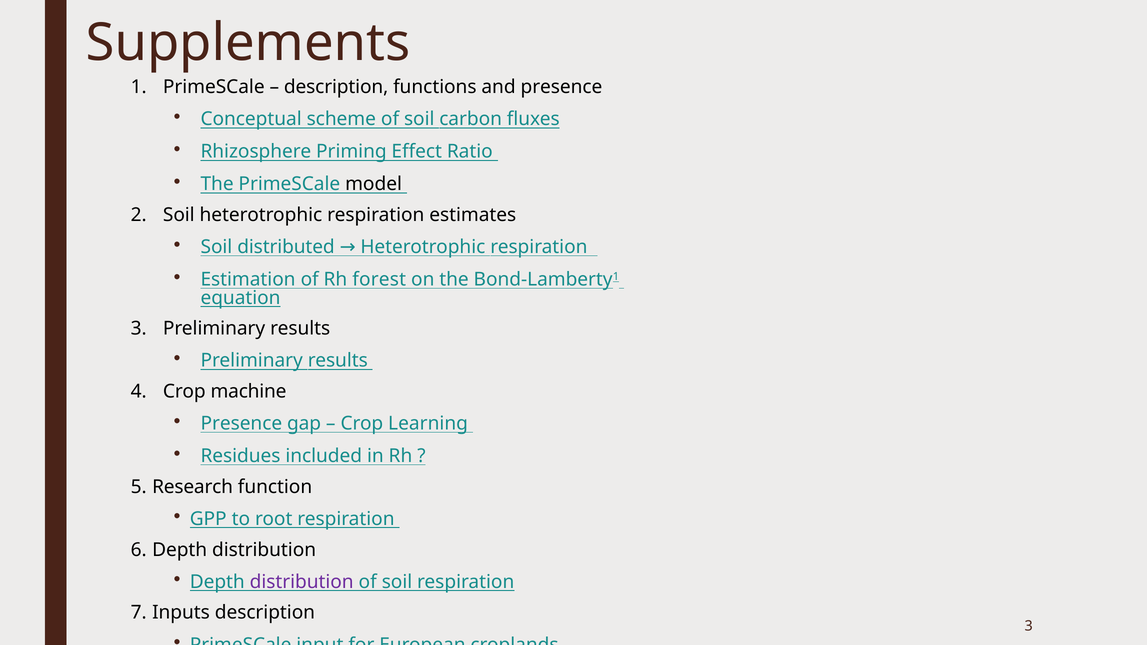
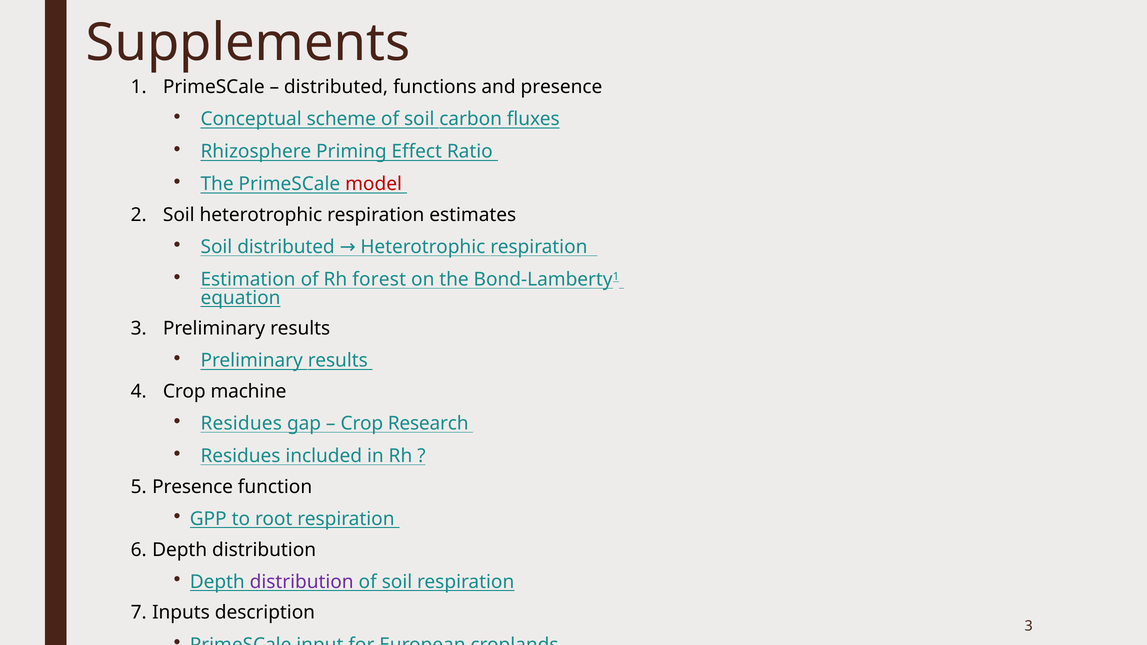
description: description -> distributed (336, 87)
model colour: black -> red (374, 184)
Presence: Presence -> Residues (241, 424)
Learning: Learning -> Research (428, 424)
Research: Research -> Presence (193, 487)
